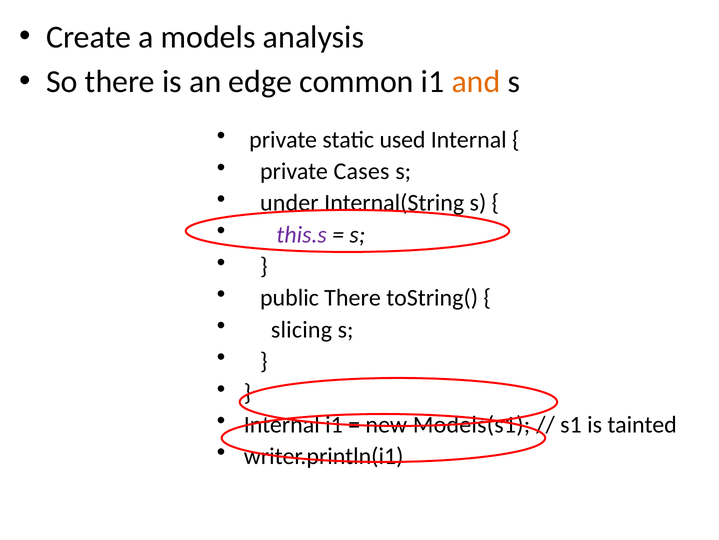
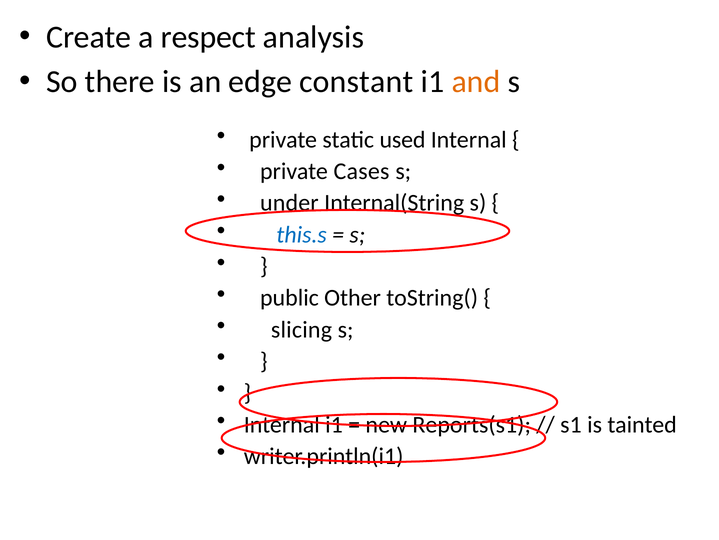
models: models -> respect (208, 37)
common: common -> constant (356, 82)
this.s colour: purple -> blue (302, 234)
public There: There -> Other (353, 298)
Models(s1: Models(s1 -> Reports(s1 (472, 424)
